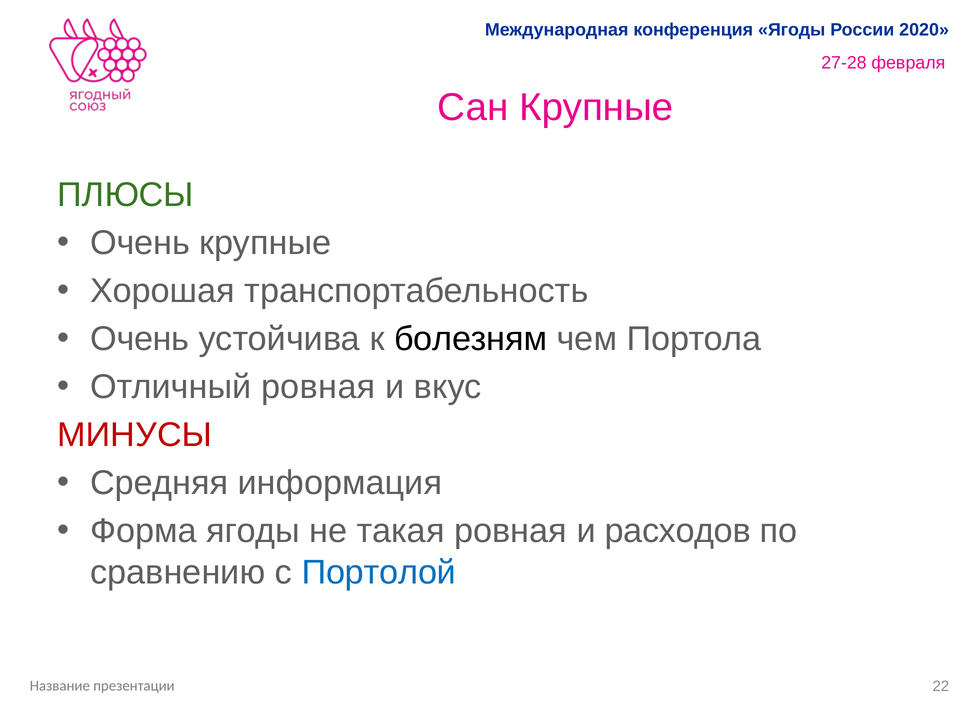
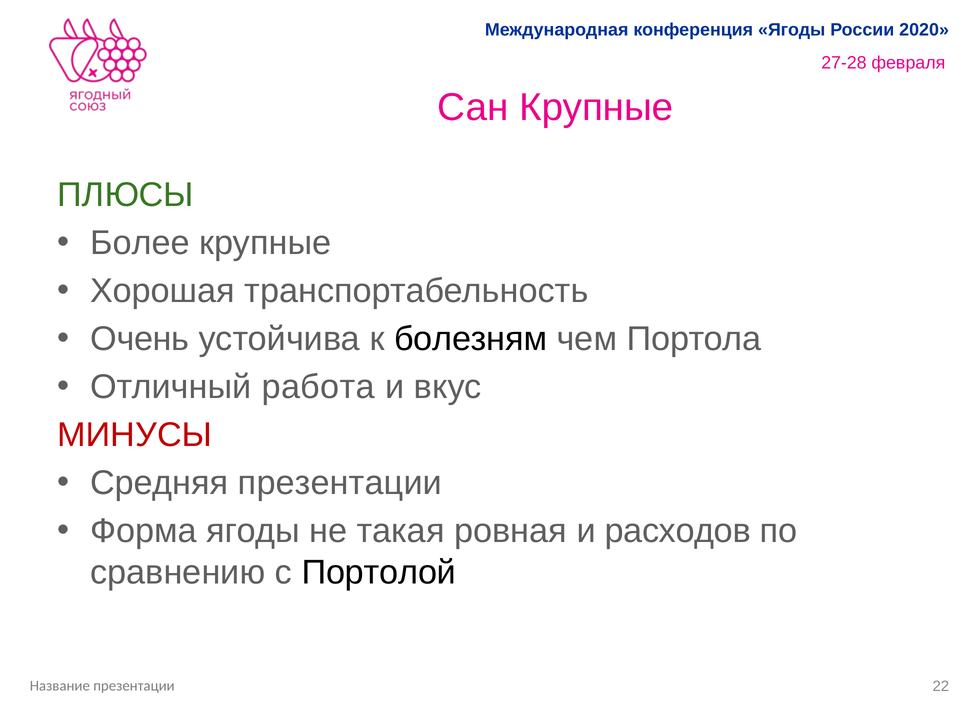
Очень: Очень -> Более (140, 243)
Отличный ровная: ровная -> работа (318, 387)
Средняя информация: информация -> презентации (340, 483)
Портолой colour: blue -> black (379, 572)
